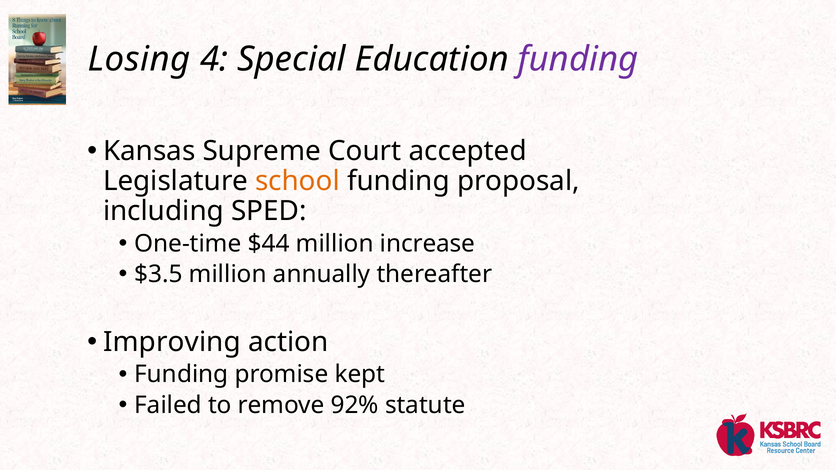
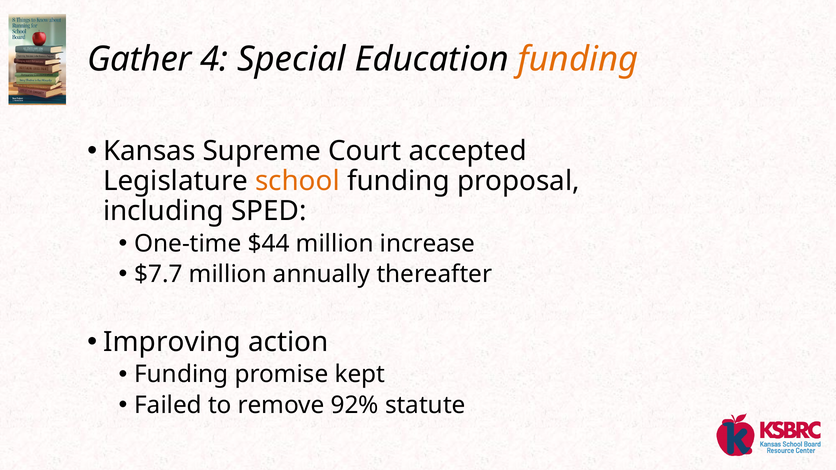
Losing: Losing -> Gather (139, 59)
funding colour: purple -> orange (578, 59)
$3.5: $3.5 -> $7.7 (158, 274)
